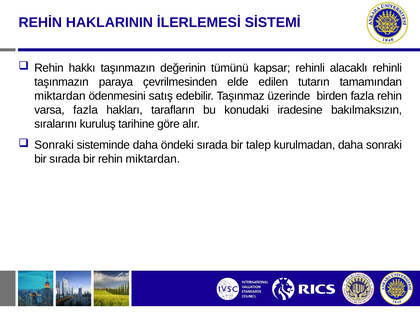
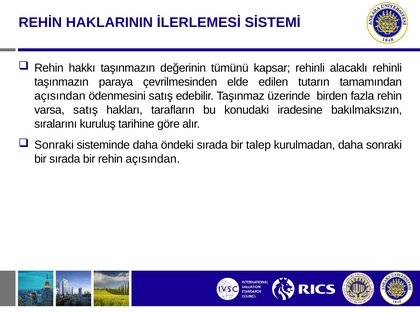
miktardan: miktardan -> açısından (60, 96)
varsa fazla: fazla -> satış (85, 110)
rehin miktardan: miktardan -> açısından (153, 159)
